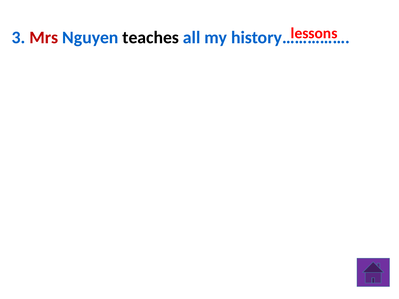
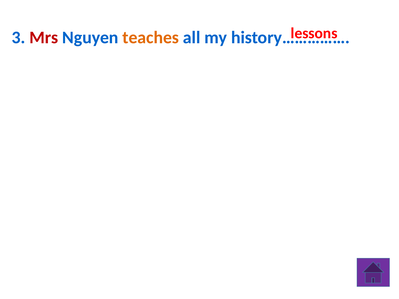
teaches colour: black -> orange (151, 37)
